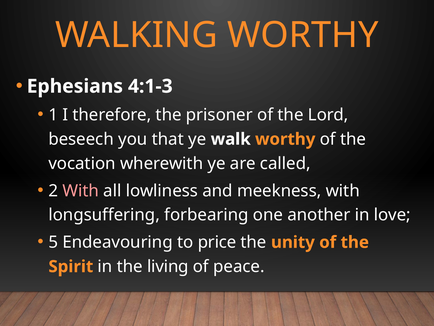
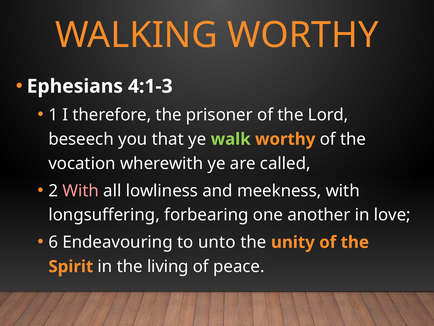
walk colour: white -> light green (231, 139)
5: 5 -> 6 (53, 242)
price: price -> unto (217, 242)
